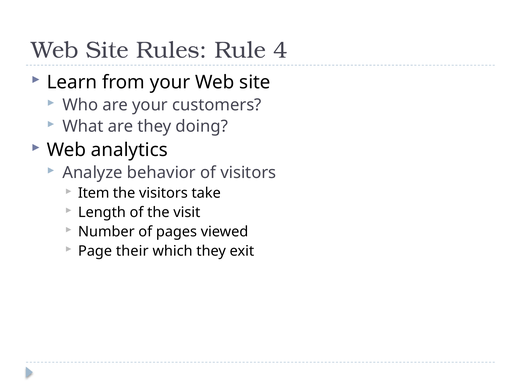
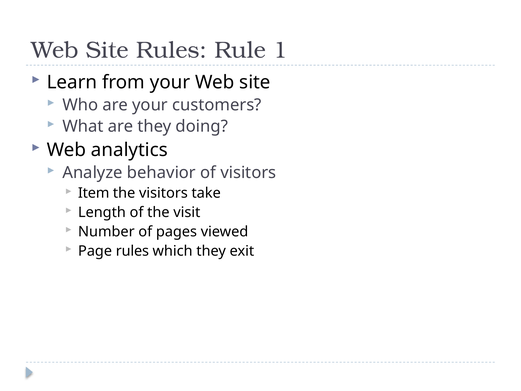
4: 4 -> 1 (280, 50)
Page their: their -> rules (132, 251)
